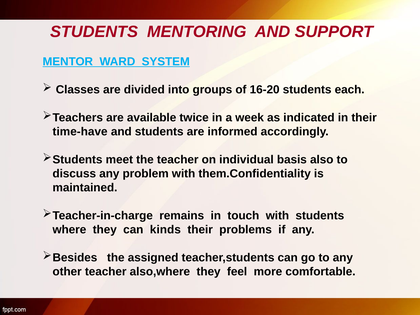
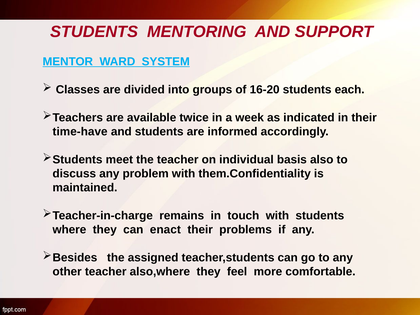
kinds: kinds -> enact (165, 230)
